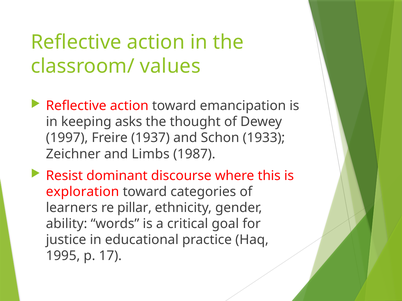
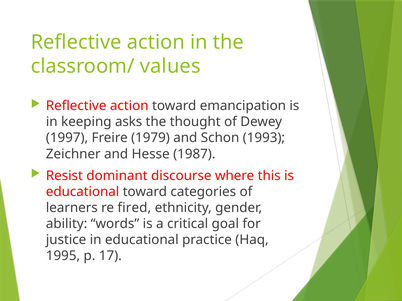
1937: 1937 -> 1979 (150, 138)
1933: 1933 -> 1993 (264, 138)
Limbs: Limbs -> Hesse (151, 154)
exploration: exploration -> educational (83, 192)
pillar: pillar -> fired (134, 208)
